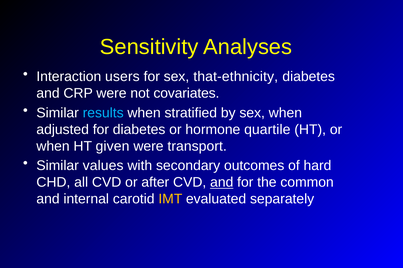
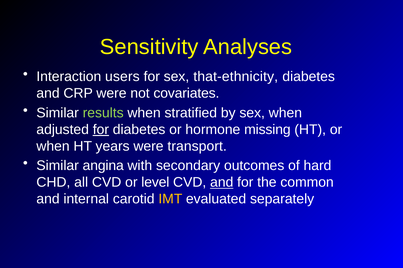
results colour: light blue -> light green (103, 113)
for underline: none -> present (101, 130)
quartile: quartile -> missing (267, 130)
given: given -> years (113, 147)
values: values -> angina (103, 166)
after: after -> level (155, 183)
